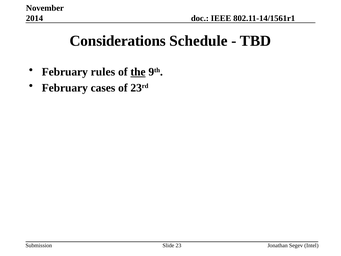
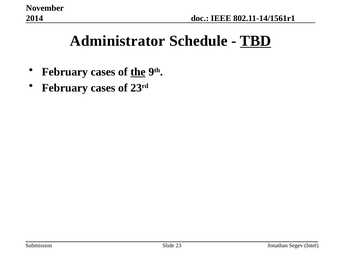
Considerations: Considerations -> Administrator (118, 41)
TBD underline: none -> present (255, 41)
rules: rules -> cases (103, 72)
